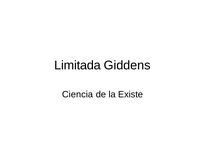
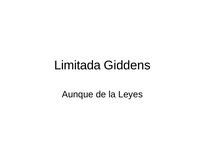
Ciencia: Ciencia -> Aunque (78, 94)
Existe: Existe -> Leyes (131, 94)
